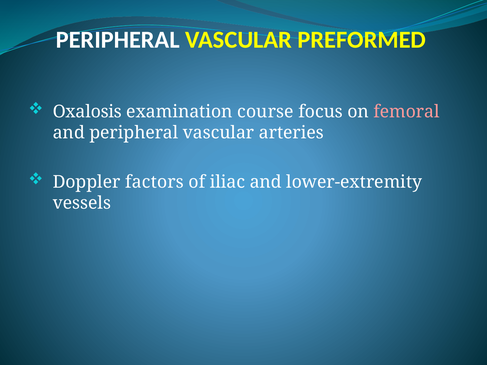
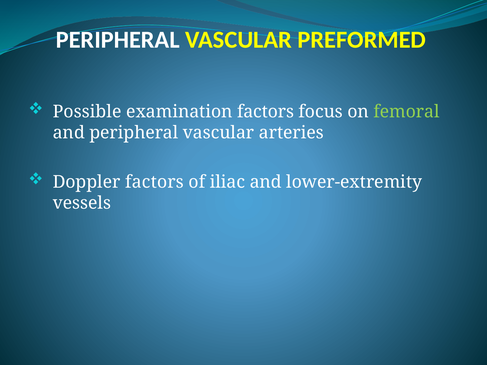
Oxalosis: Oxalosis -> Possible (87, 112)
examination course: course -> factors (266, 112)
femoral colour: pink -> light green (407, 112)
